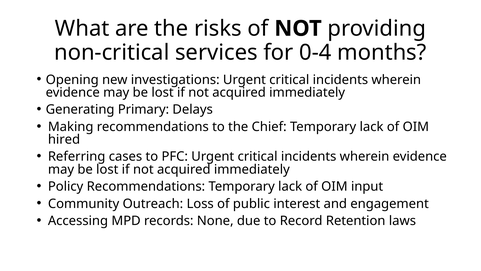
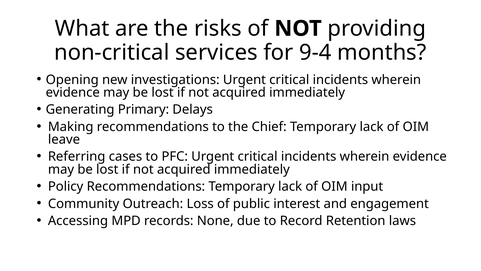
0-4: 0-4 -> 9-4 (315, 52)
hired: hired -> leave (64, 139)
